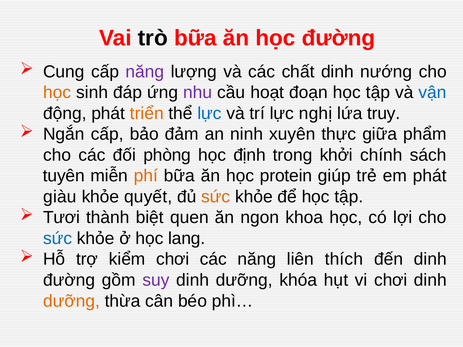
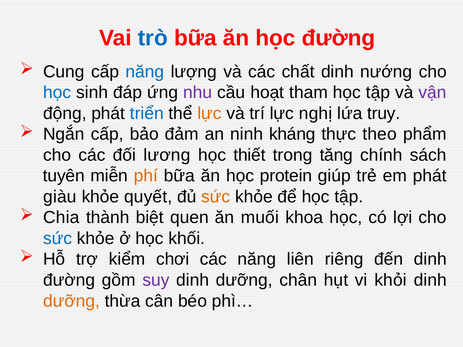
trò colour: black -> blue (153, 38)
năng colour: purple -> blue (145, 72)
học colour: orange -> blue (57, 93)
đoạn: đoạn -> tham (309, 93)
vận colour: blue -> purple (433, 93)
triển colour: orange -> blue (147, 113)
lực colour: blue -> orange (210, 113)
xuyên: xuyên -> kháng (292, 134)
giữa: giữa -> theo (380, 134)
phòng: phòng -> lương (167, 155)
định: định -> thiết (250, 155)
khởi: khởi -> tăng (336, 155)
Tươi: Tươi -> Chia (61, 218)
ngon: ngon -> muối (260, 218)
lang: lang -> khối (187, 239)
thích: thích -> riêng (344, 259)
khóa: khóa -> chân (298, 280)
vi chơi: chơi -> khỏi (391, 280)
